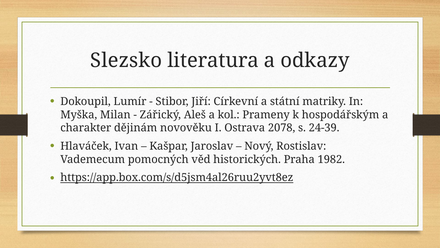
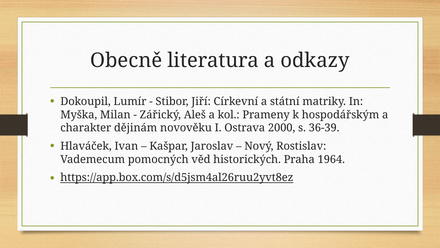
Slezsko: Slezsko -> Obecně (126, 60)
2078: 2078 -> 2000 (282, 128)
24-39: 24-39 -> 36-39 (324, 128)
1982: 1982 -> 1964 (331, 159)
